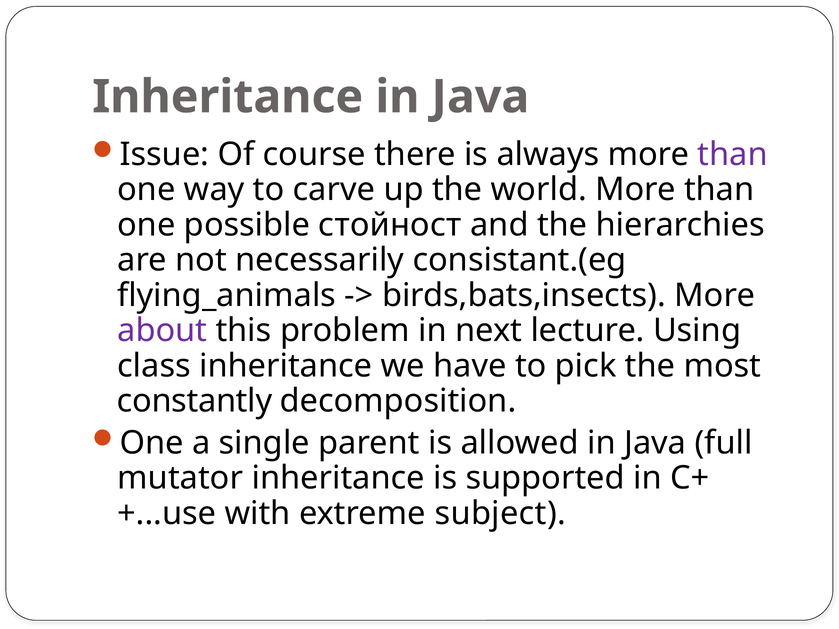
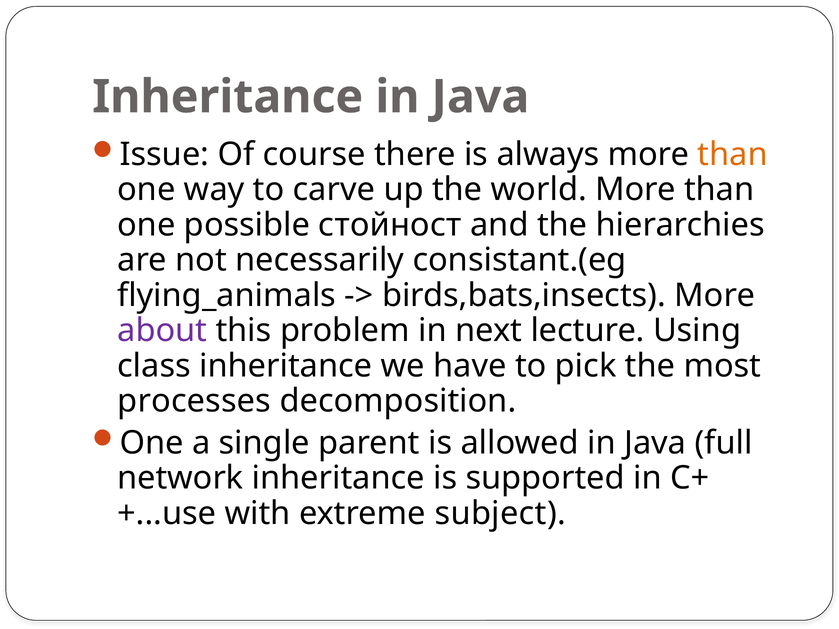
than colour: purple -> orange (733, 154)
constantly: constantly -> processes (194, 401)
mutator: mutator -> network (180, 478)
